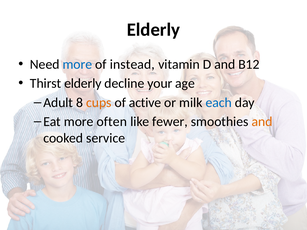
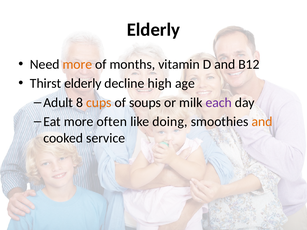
more colour: blue -> orange (77, 64)
instead: instead -> months (132, 64)
your: your -> high (160, 84)
active: active -> soups (145, 103)
each colour: blue -> purple (219, 103)
fewer: fewer -> doing (170, 122)
